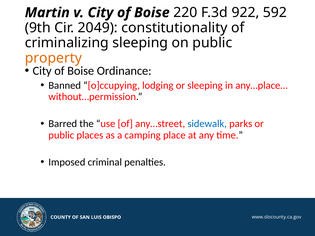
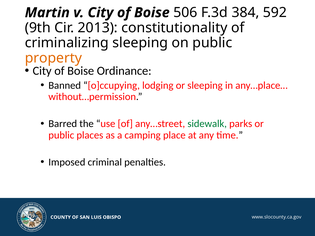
220: 220 -> 506 (185, 13)
922: 922 -> 384 (245, 13)
2049: 2049 -> 2013 (98, 28)
sidewalk colour: blue -> green (207, 124)
